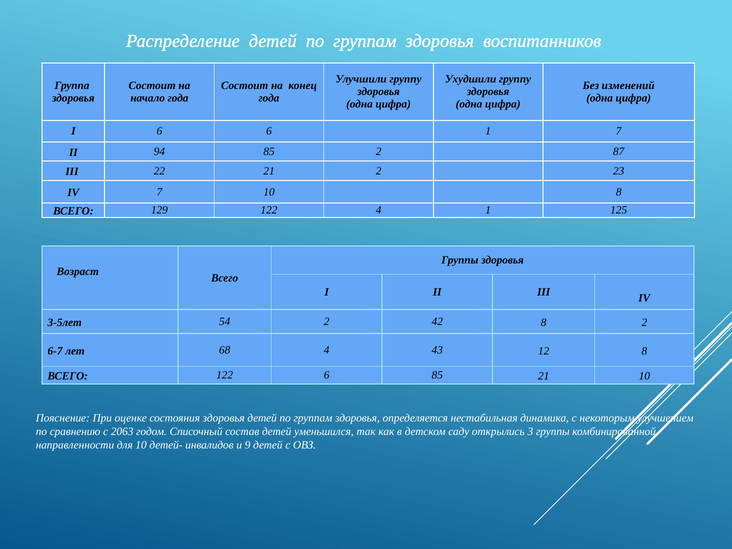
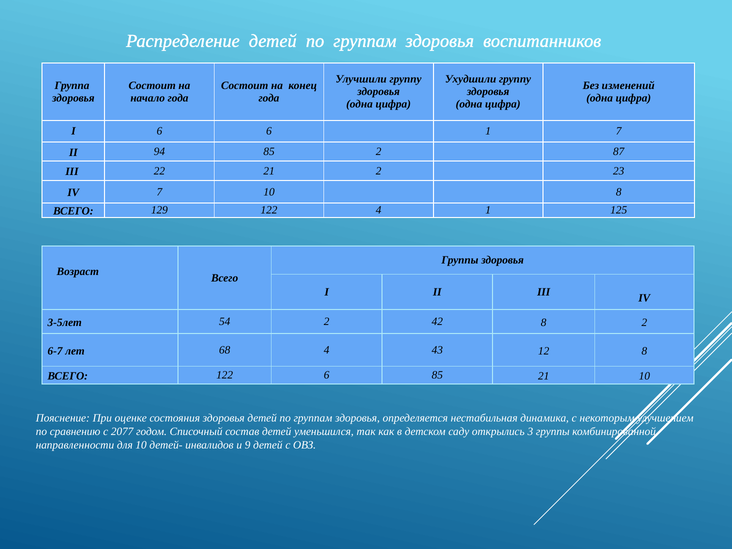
2063: 2063 -> 2077 (122, 432)
